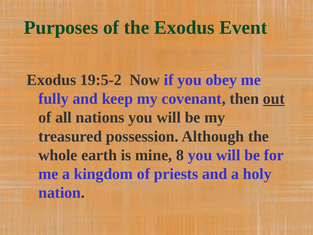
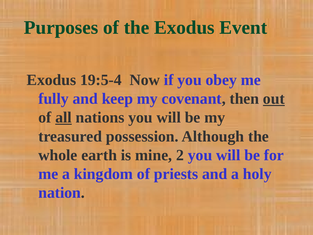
19:5-2: 19:5-2 -> 19:5-4 (101, 80)
all underline: none -> present (64, 117)
8: 8 -> 2 (180, 155)
